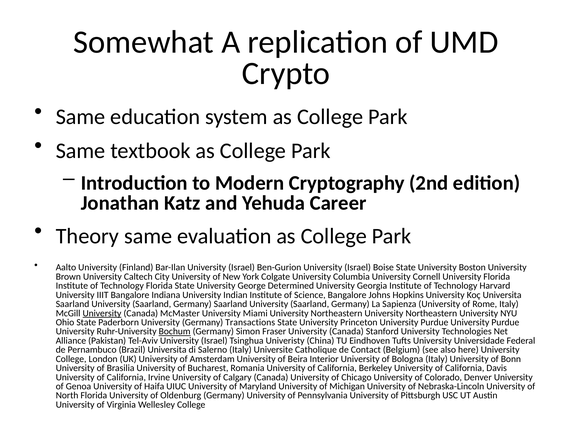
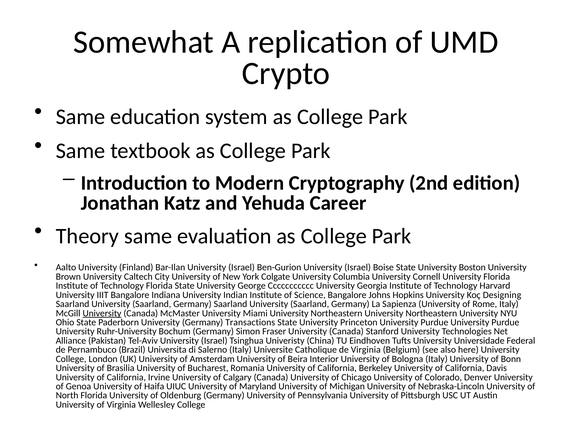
Determined: Determined -> Ccccccccccc (291, 286)
Koç Universita: Universita -> Designing (502, 295)
Bochum underline: present -> none (175, 331)
de Contact: Contact -> Virginia (366, 350)
